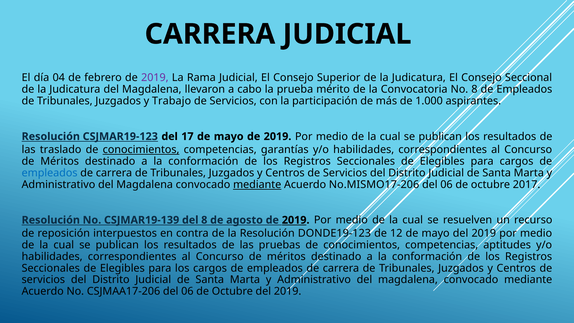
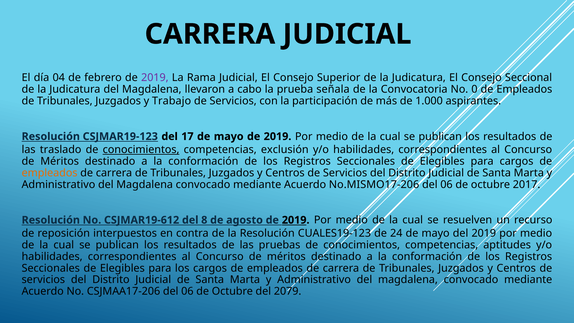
mérito: mérito -> señala (333, 89)
No 8: 8 -> 0 (474, 89)
garantías: garantías -> exclusión (285, 150)
empleados colour: blue -> orange (50, 173)
mediante underline: present -> none (257, 184)
CSJMAR19-139: CSJMAR19-139 -> CSJMAR19-612 (142, 220)
DONDE19-123: DONDE19-123 -> CUALES19-123 (334, 233)
12: 12 -> 24 (396, 233)
Octubre del 2019: 2019 -> 2079 (288, 291)
